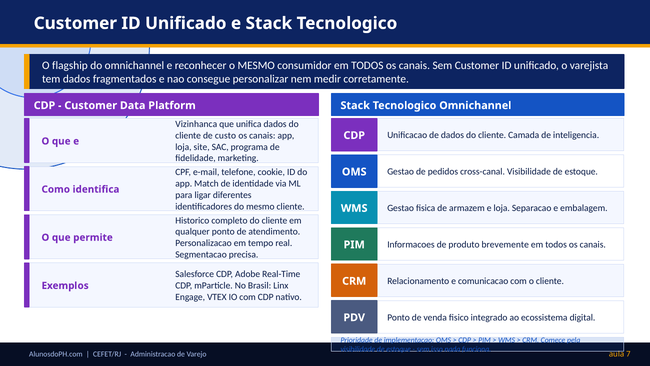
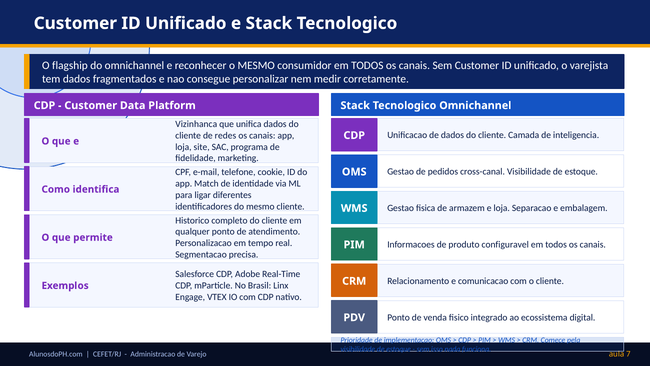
custo: custo -> redes (226, 135)
brevemente: brevemente -> configuravel (505, 244)
